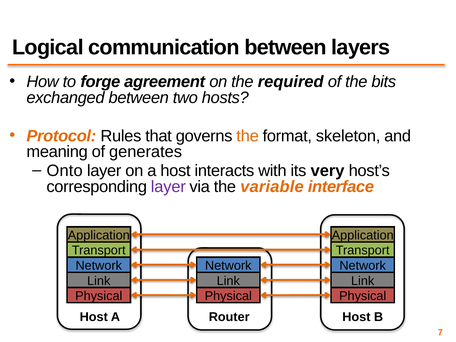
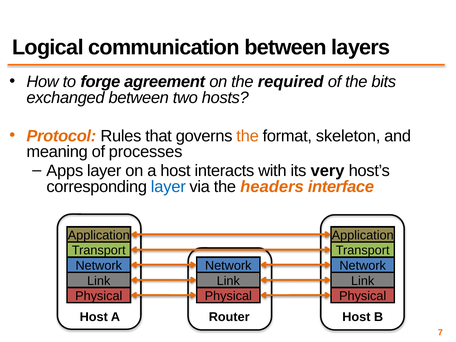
generates: generates -> processes (146, 152)
Onto: Onto -> Apps (65, 171)
layer colour: purple -> blue (168, 187)
variable: variable -> headers (272, 187)
